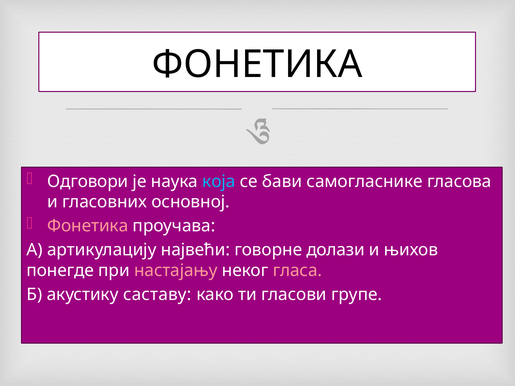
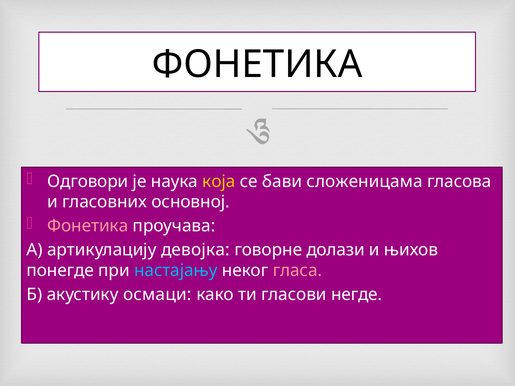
која colour: light blue -> yellow (219, 181)
самогласнике: самогласнике -> сложеницама (365, 181)
највећи: највећи -> девојка (195, 250)
настајању colour: pink -> light blue (176, 271)
саставу: саставу -> осмаци (157, 295)
групе: групе -> негде (357, 295)
